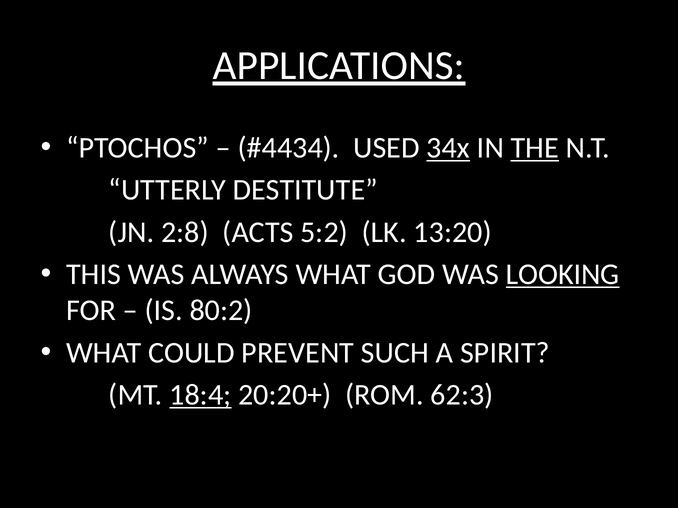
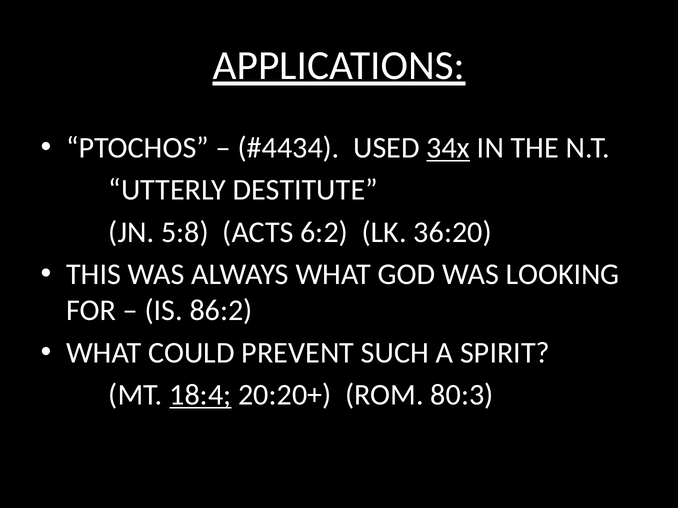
THE underline: present -> none (535, 148)
2:8: 2:8 -> 5:8 (185, 232)
5:2: 5:2 -> 6:2 (324, 232)
13:20: 13:20 -> 36:20 (453, 232)
LOOKING underline: present -> none (563, 275)
80:2: 80:2 -> 86:2 (221, 311)
62:3: 62:3 -> 80:3 (462, 395)
